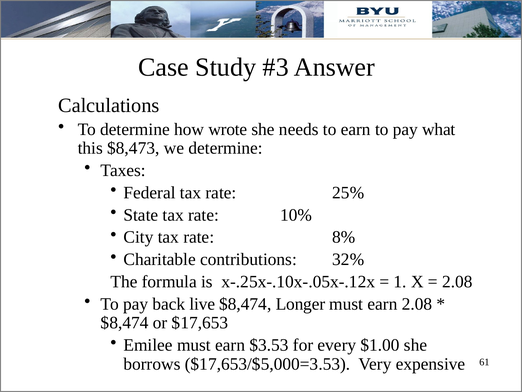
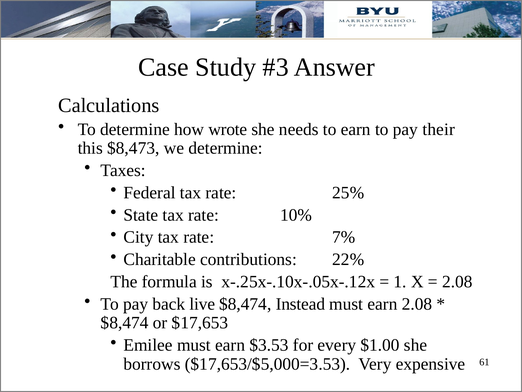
what: what -> their (439, 129)
8%: 8% -> 7% (344, 237)
32%: 32% -> 22% (348, 259)
Longer: Longer -> Instead (300, 304)
